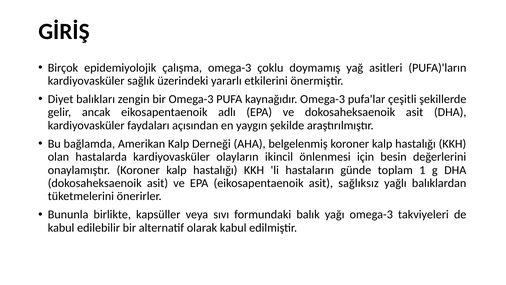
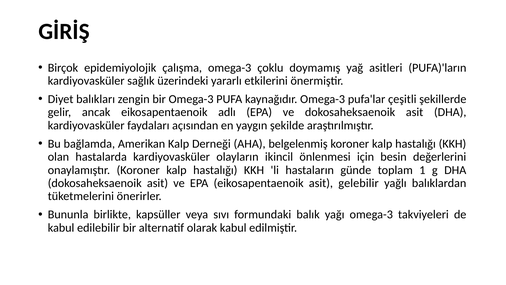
sağlıksız: sağlıksız -> gelebilir (359, 183)
